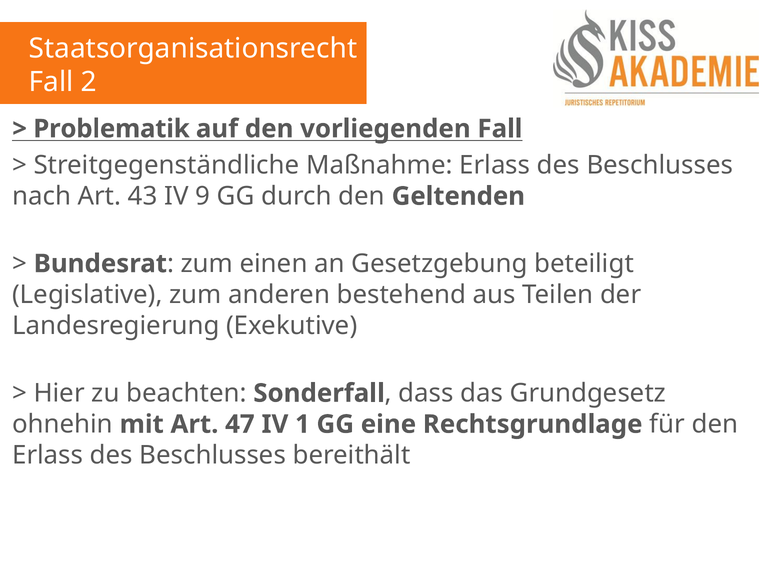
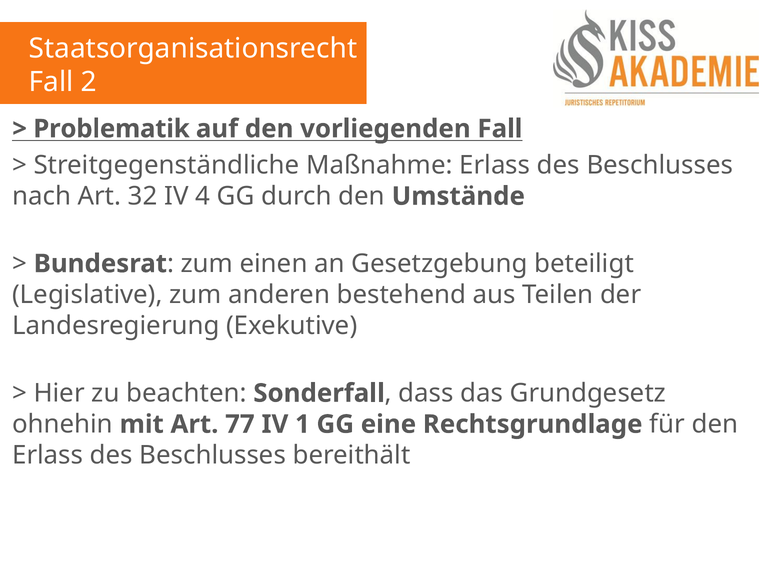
43: 43 -> 32 (143, 196)
9: 9 -> 4 (203, 196)
Geltenden: Geltenden -> Umstände (458, 196)
47: 47 -> 77 (240, 424)
